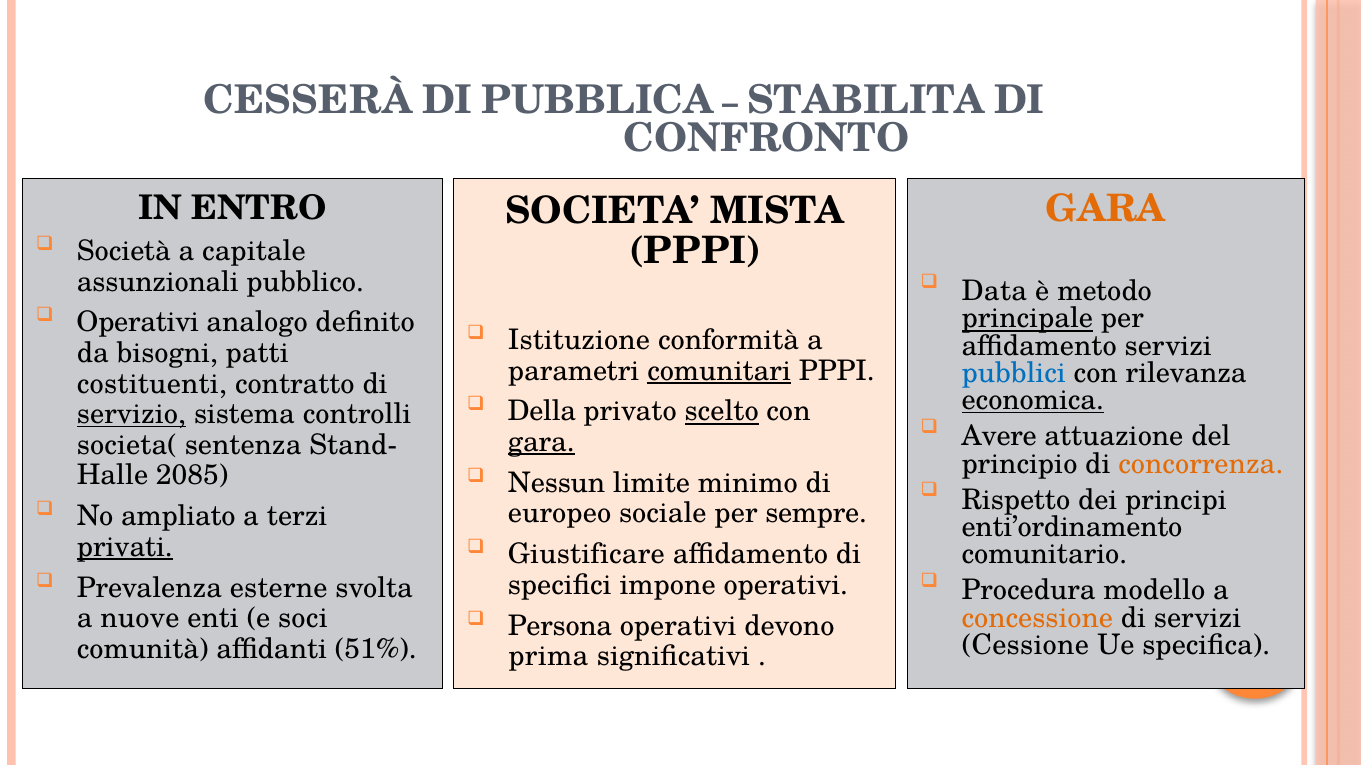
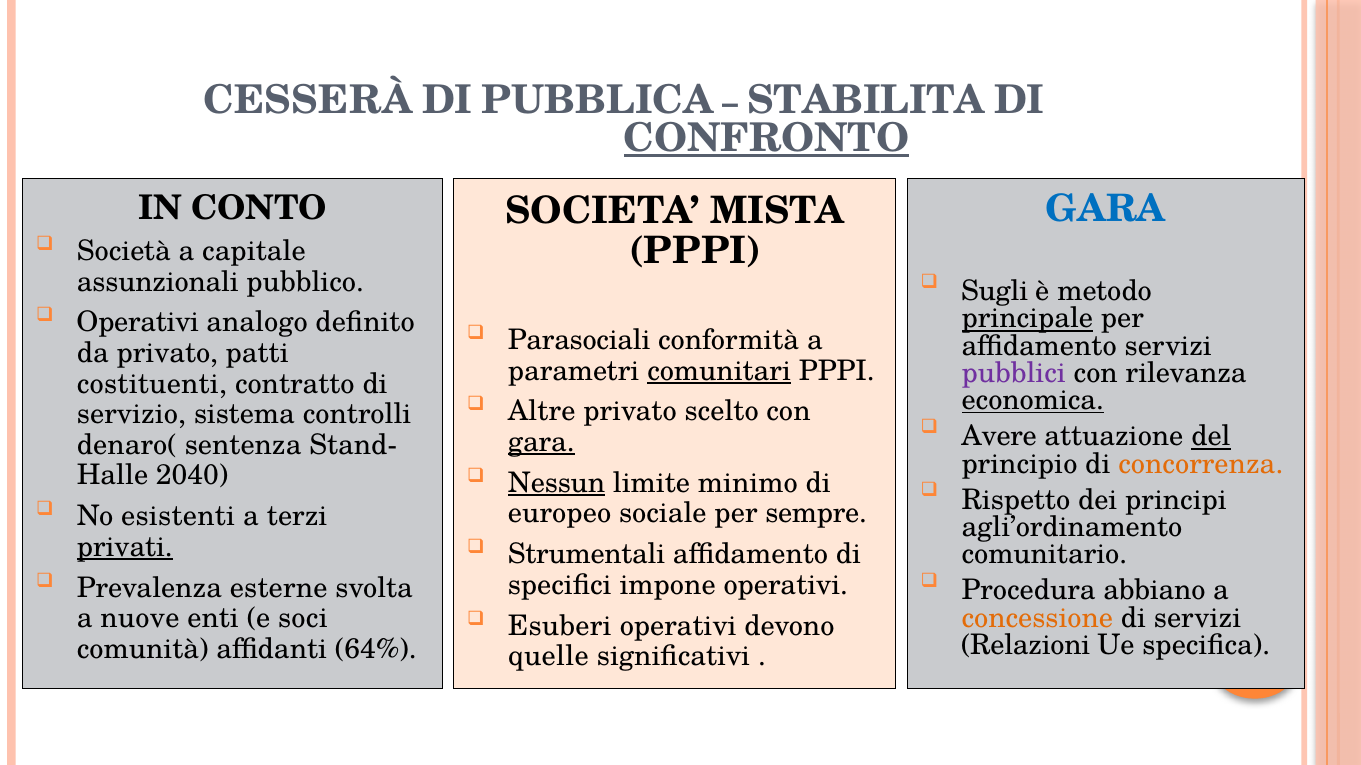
CONFRONTO underline: none -> present (766, 138)
ENTRO: ENTRO -> CONTO (259, 208)
GARA colour: orange -> blue (1106, 209)
Data: Data -> Sugli (995, 292)
Istituzione: Istituzione -> Parasociali (579, 340)
da bisogni: bisogni -> privato (167, 353)
pubblici colour: blue -> purple (1014, 373)
Della: Della -> Altre (542, 412)
scelto underline: present -> none (722, 412)
servizio underline: present -> none (131, 415)
del underline: none -> present (1211, 437)
societa(: societa( -> denaro( (127, 445)
2085: 2085 -> 2040 (192, 476)
Nessun underline: none -> present (557, 483)
ampliato: ampliato -> esistenti (178, 517)
enti’ordinamento: enti’ordinamento -> agli’ordinamento (1072, 528)
Giustificare: Giustificare -> Strumentali (587, 555)
modello: modello -> abbiano (1154, 591)
Persona: Persona -> Esuberi (560, 626)
Cessione: Cessione -> Relazioni (1026, 645)
51%: 51% -> 64% (376, 650)
prima: prima -> quelle (548, 657)
